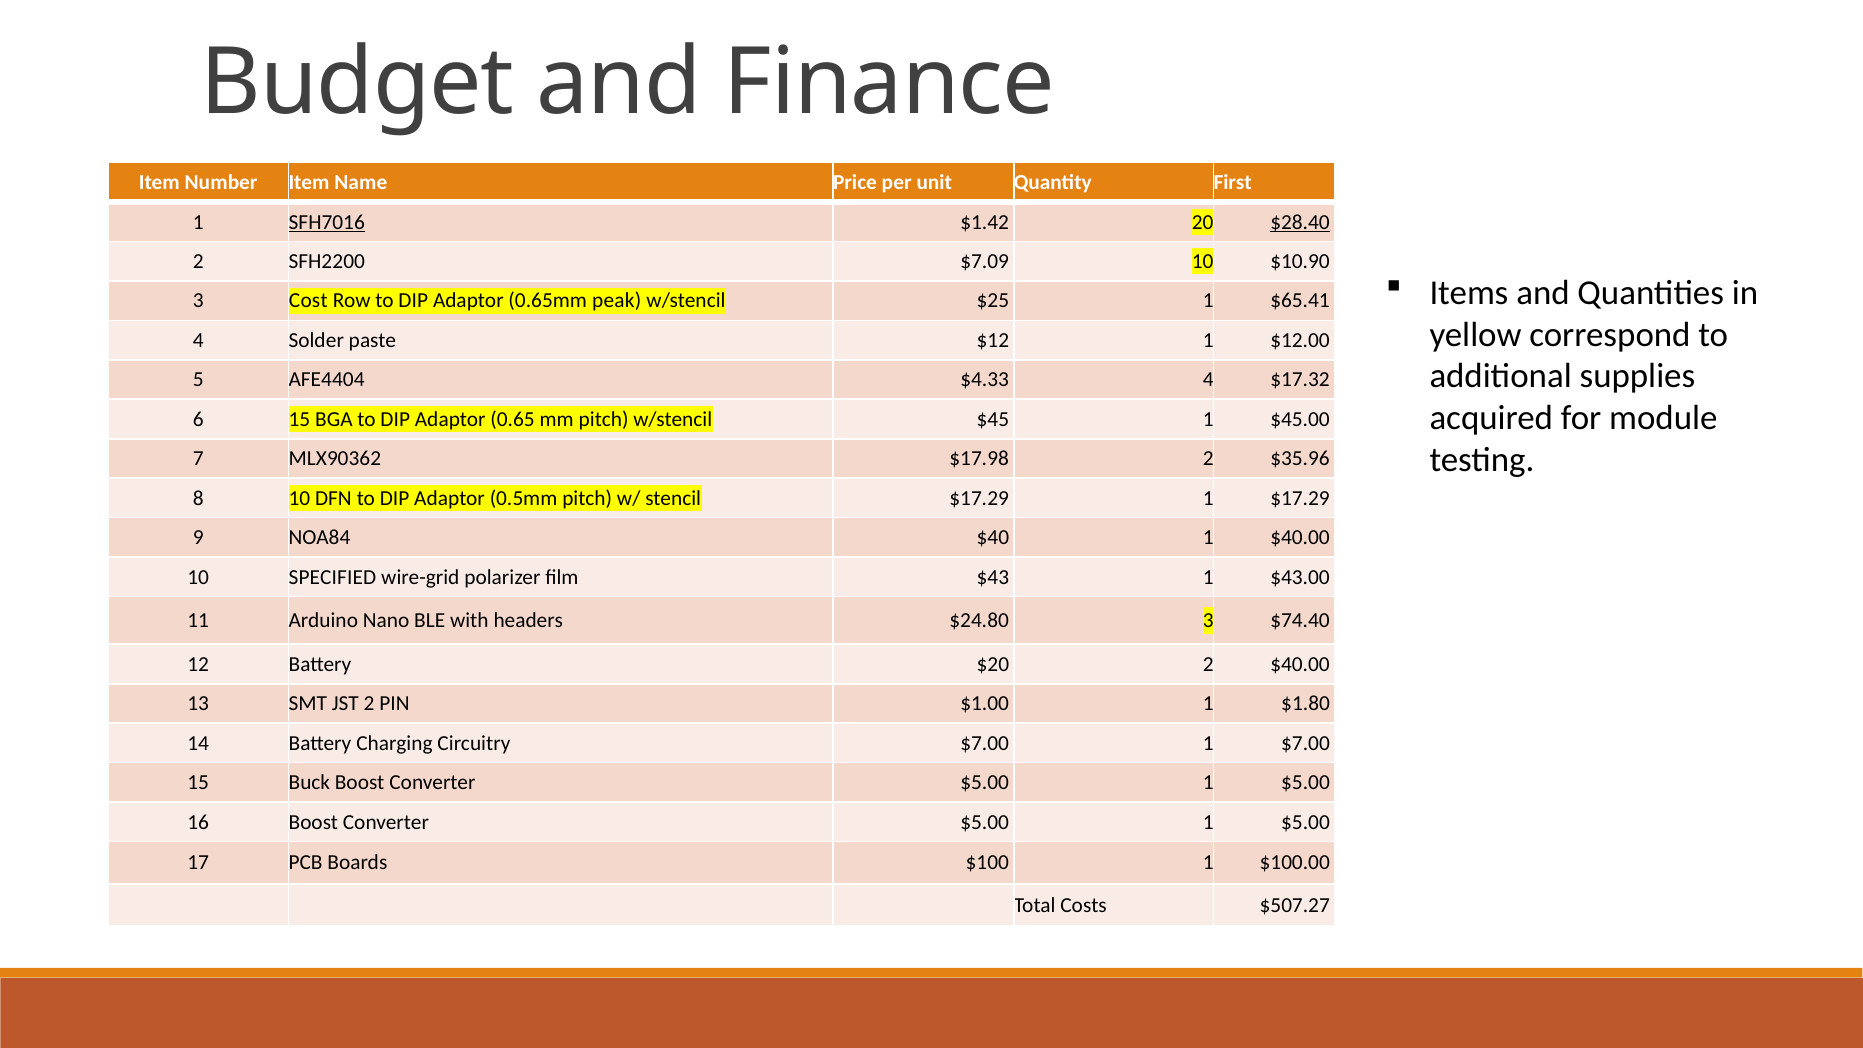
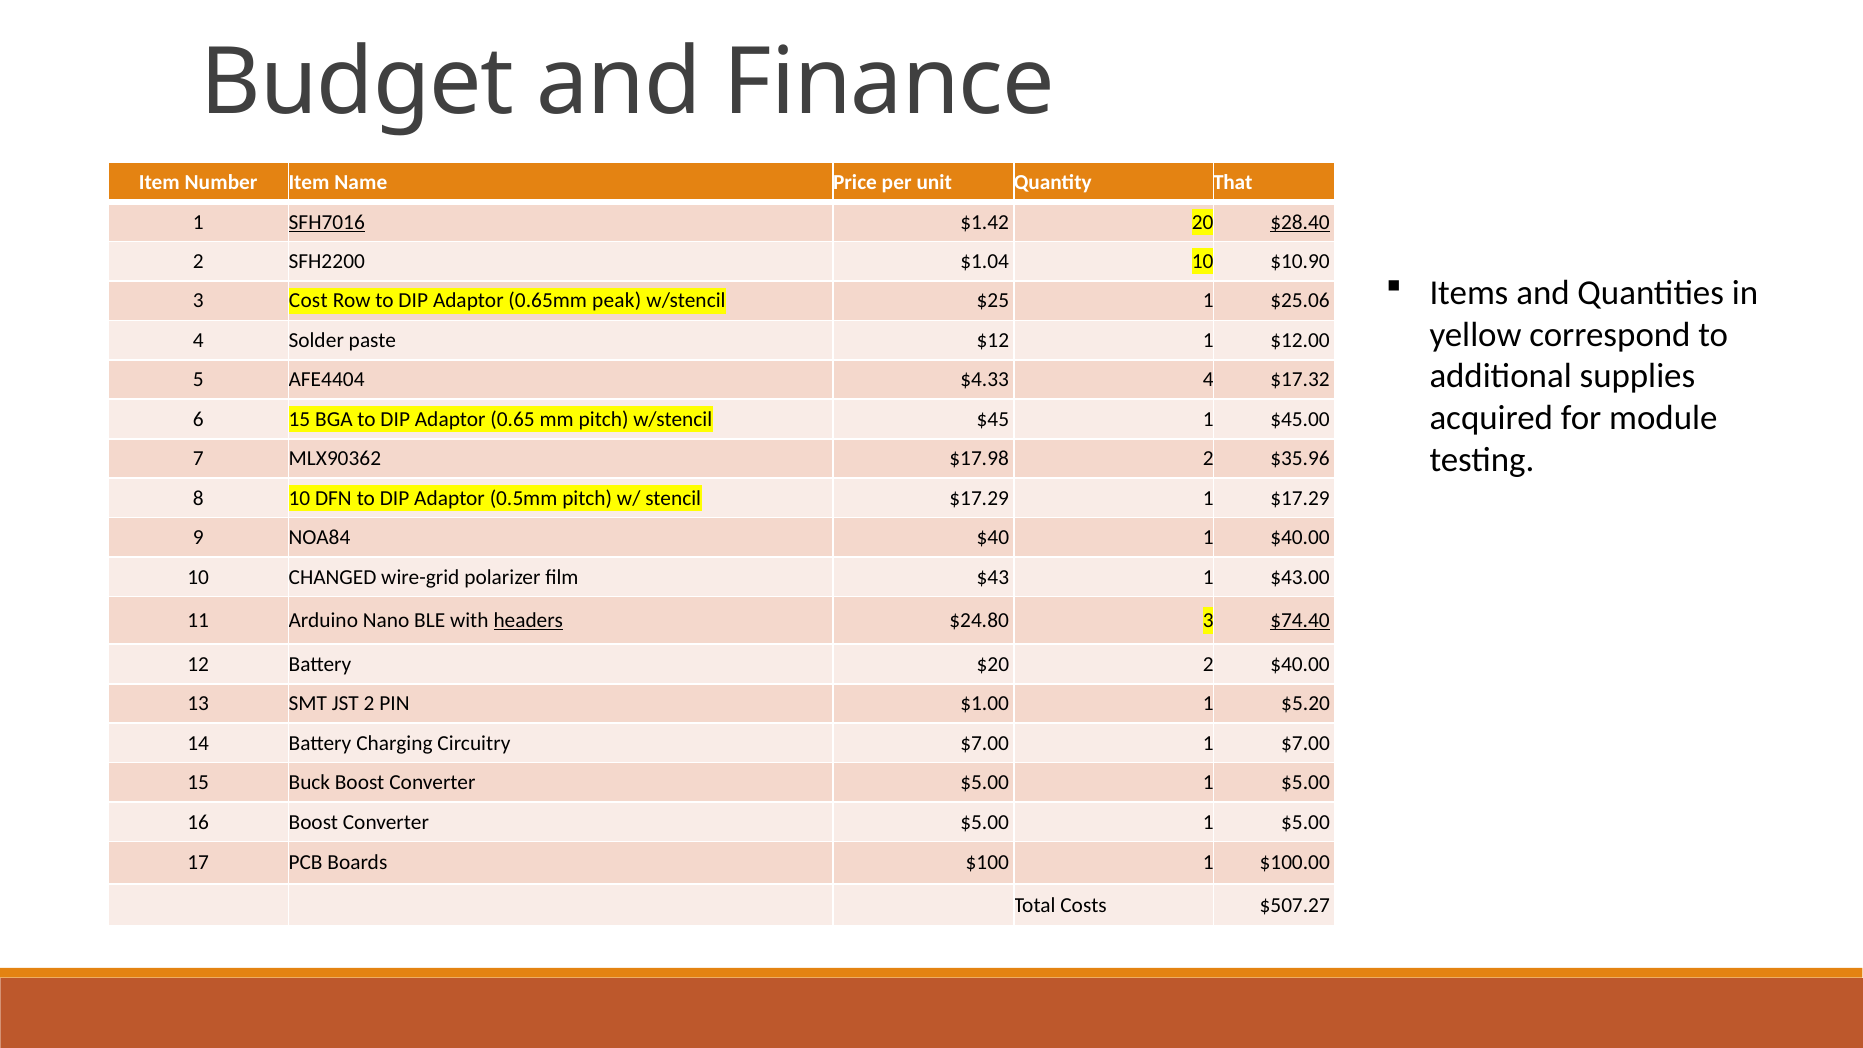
First: First -> That (1233, 183)
$7.09: $7.09 -> $1.04 (985, 261)
$65.41: $65.41 -> $25.06 (1300, 301)
SPECIFIED: SPECIFIED -> CHANGED (333, 577)
headers underline: none -> present (528, 621)
$74.40 underline: none -> present (1300, 621)
$1.80: $1.80 -> $5.20 (1306, 704)
